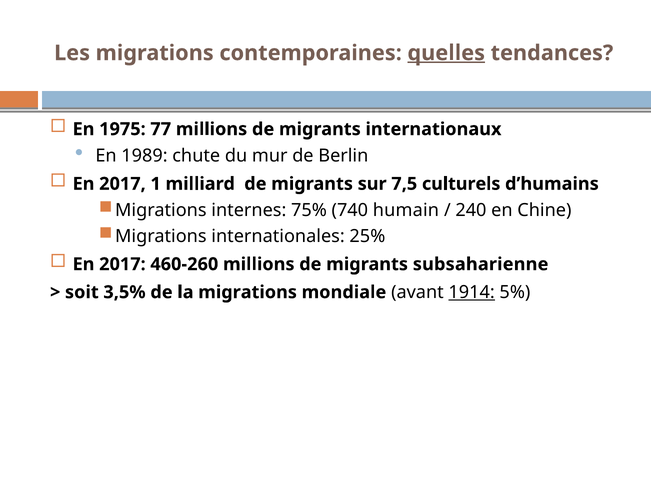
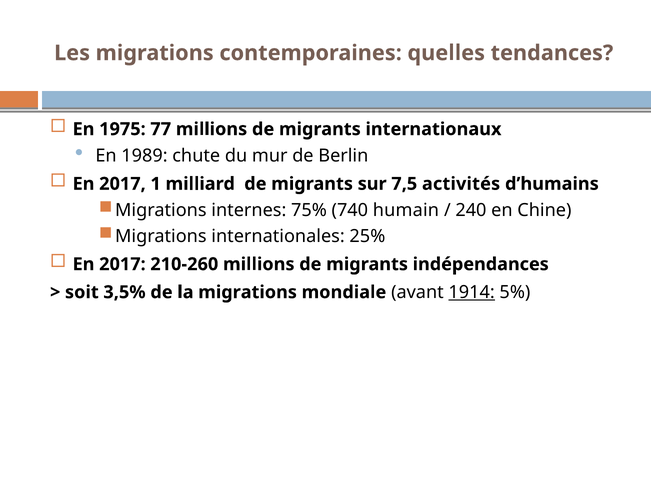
quelles underline: present -> none (446, 53)
culturels: culturels -> activités (461, 184)
460-260: 460-260 -> 210-260 (184, 264)
subsaharienne: subsaharienne -> indépendances (481, 264)
